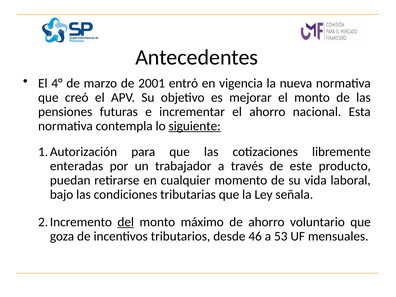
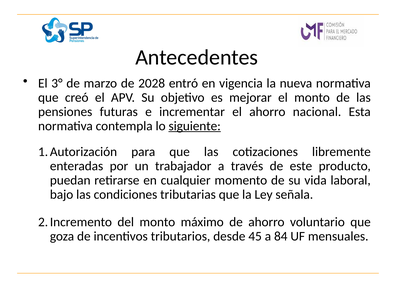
4°: 4° -> 3° (57, 83)
2001: 2001 -> 2028 (152, 83)
del underline: present -> none (126, 222)
46: 46 -> 45 (255, 236)
53: 53 -> 84 (281, 236)
